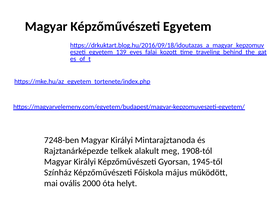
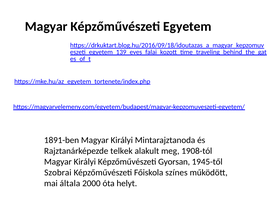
7248-ben: 7248-ben -> 1891-ben (62, 140)
Színház: Színház -> Szobrai (58, 173)
május: május -> színes (176, 173)
ovális: ovális -> általa (70, 184)
